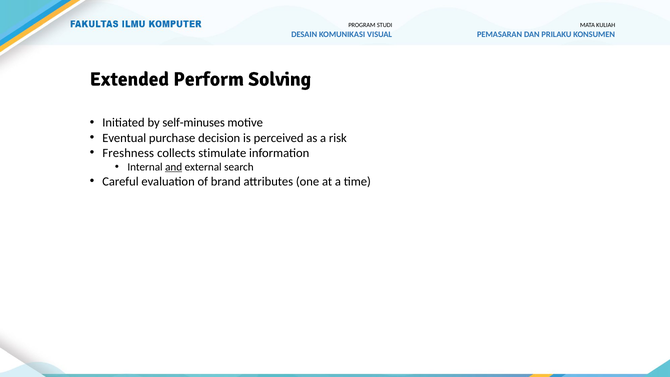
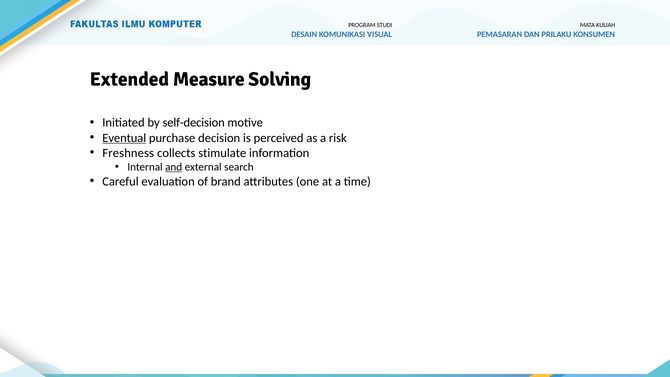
Perform: Perform -> Measure (209, 79)
self-minuses: self-minuses -> self-decision (194, 123)
Eventual underline: none -> present (124, 138)
